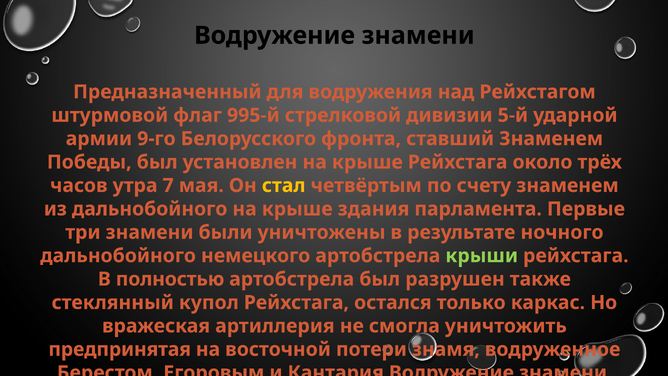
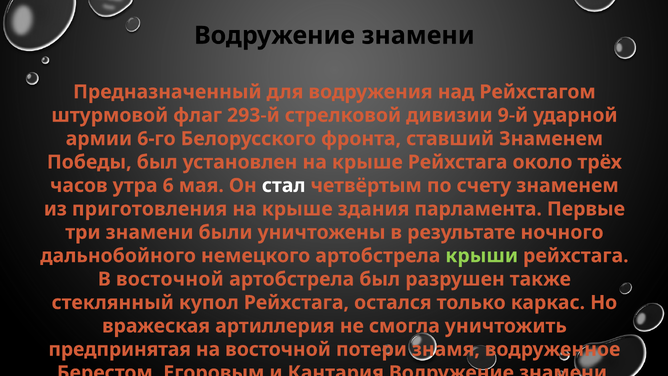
995-й: 995-й -> 293-й (253, 115)
5-й: 5-й -> 9-й (513, 115)
9-го: 9-го -> 6-го (156, 139)
7: 7 -> 6 (168, 185)
стал colour: yellow -> white (284, 185)
из дальнобойного: дальнобойного -> приготовления (150, 209)
В полностью: полностью -> восточной (170, 279)
